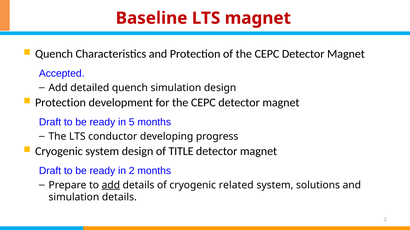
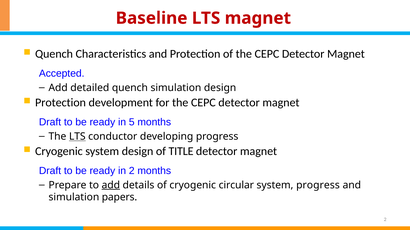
LTS underline: none -> present (77, 137)
related: related -> circular (236, 185)
system solutions: solutions -> progress (318, 185)
simulation details: details -> papers (119, 198)
